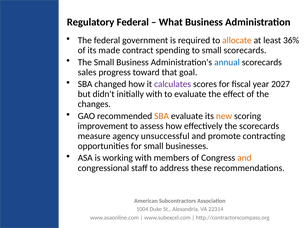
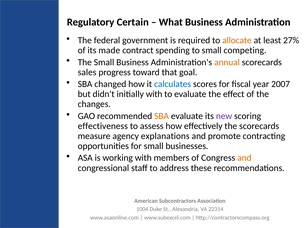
Regulatory Federal: Federal -> Certain (133, 22)
36%: 36% -> 27% (291, 40)
small scorecards: scorecards -> competing (245, 50)
annual colour: blue -> orange (227, 62)
calculates colour: purple -> blue (173, 84)
2027: 2027 -> 2007 (281, 84)
new colour: orange -> purple (224, 116)
improvement: improvement -> effectiveness (103, 126)
unsuccessful: unsuccessful -> explanations (165, 136)
